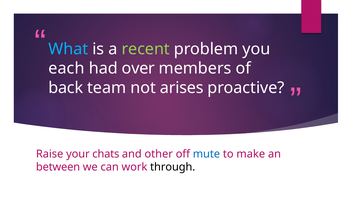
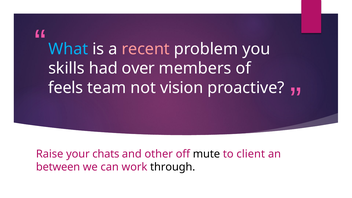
recent colour: light green -> pink (146, 49)
each: each -> skills (66, 68)
back: back -> feels (66, 88)
arises: arises -> vision (182, 88)
mute colour: blue -> black (206, 154)
make: make -> client (251, 154)
